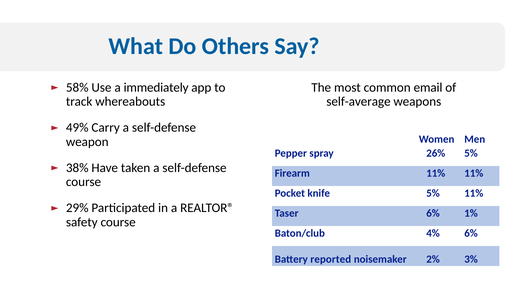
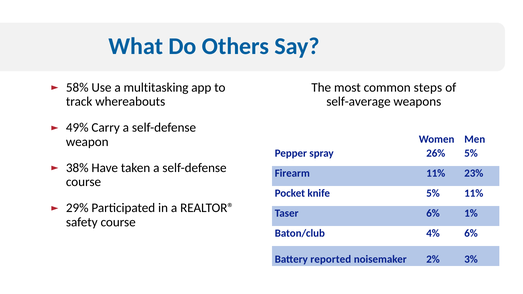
email: email -> steps (428, 87)
immediately: immediately -> multitasking (156, 88)
11% 11%: 11% -> 23% (474, 173)
